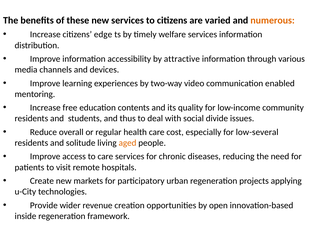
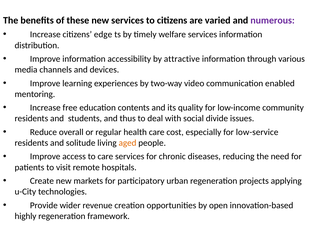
numerous colour: orange -> purple (273, 20)
low-several: low-several -> low-service (257, 132)
inside: inside -> highly (26, 216)
